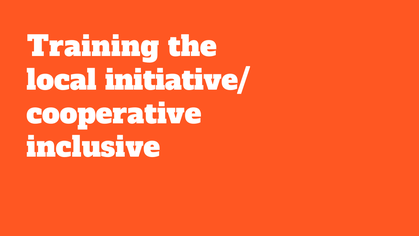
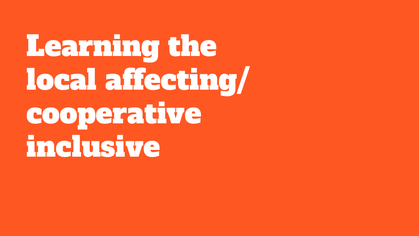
Training: Training -> Learning (93, 47)
initiative/: initiative/ -> affecting/ (177, 81)
